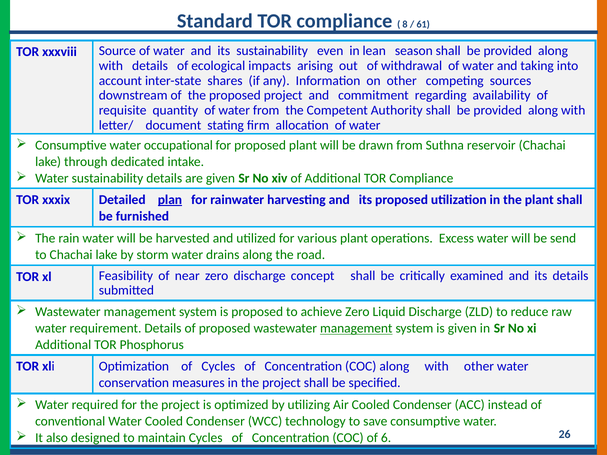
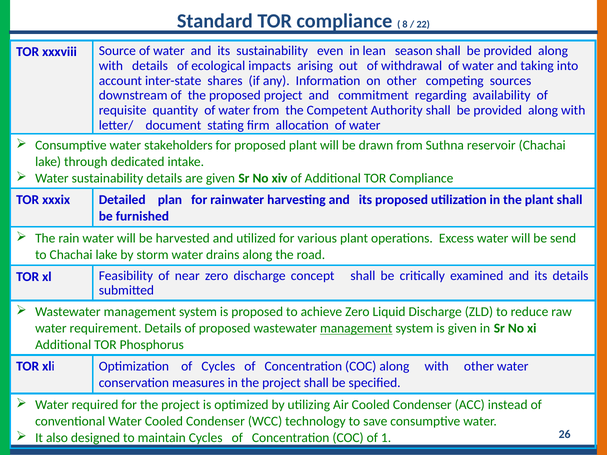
61: 61 -> 22 (423, 24)
occupational: occupational -> stakeholders (178, 145)
plan underline: present -> none (170, 200)
6: 6 -> 1 (386, 438)
